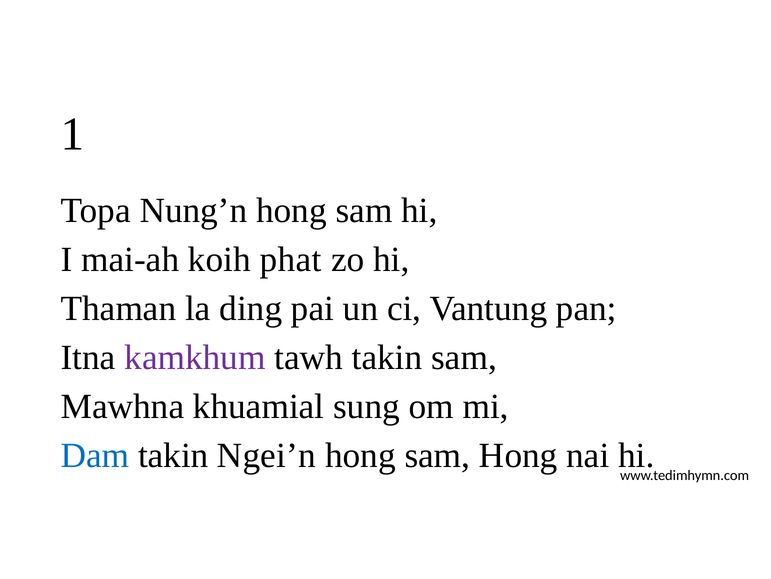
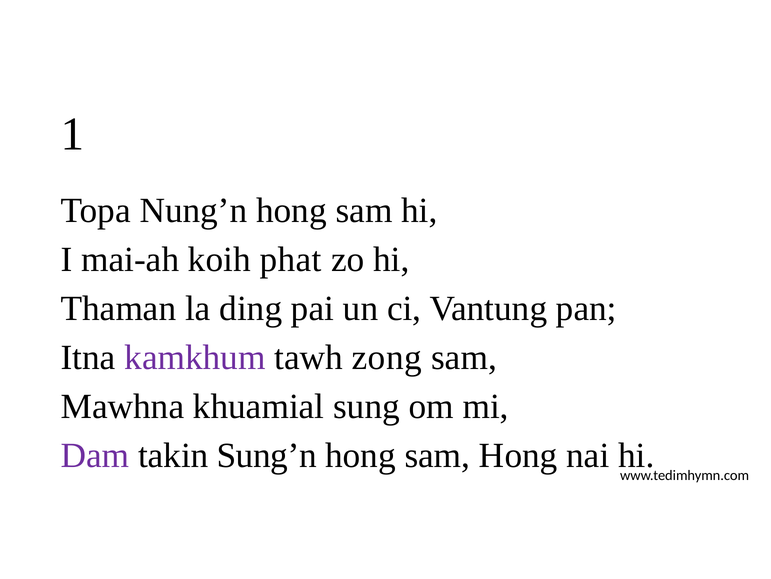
tawh takin: takin -> zong (387, 357)
Dam colour: blue -> purple (95, 455)
Ngei’n: Ngei’n -> Sung’n (267, 455)
